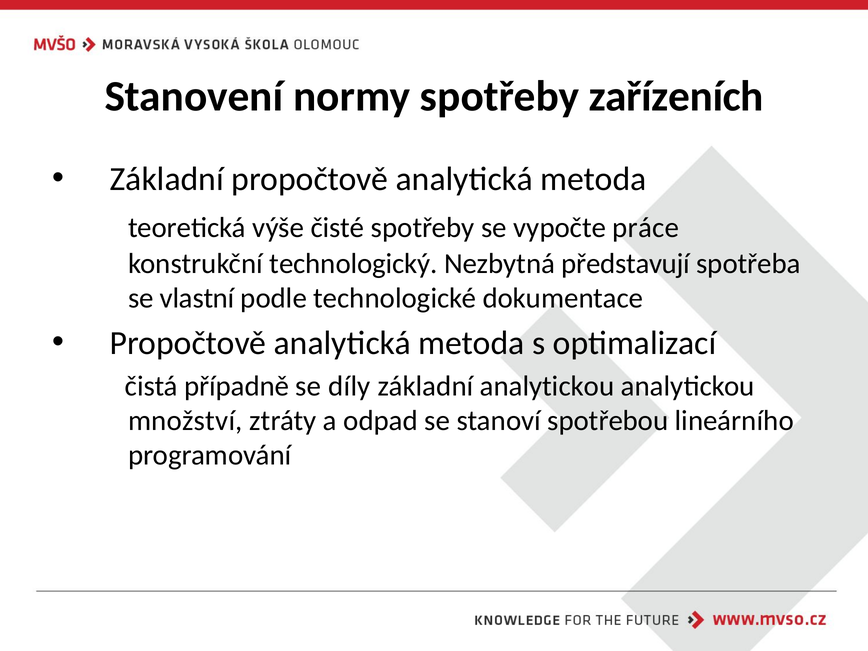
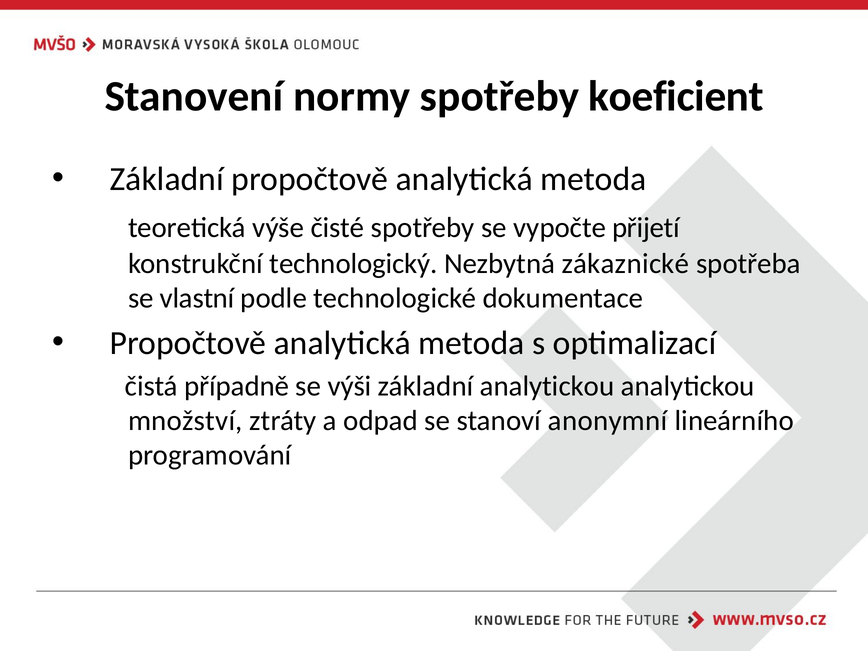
zařízeních: zařízeních -> koeficient (676, 96)
práce: práce -> přijetí (646, 228)
představují: představují -> zákaznické (625, 263)
díly: díly -> výši (350, 386)
spotřebou: spotřebou -> anonymní (608, 421)
